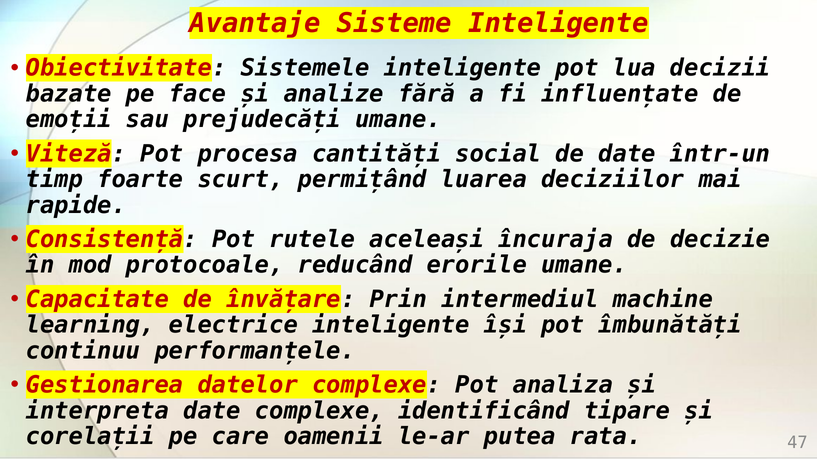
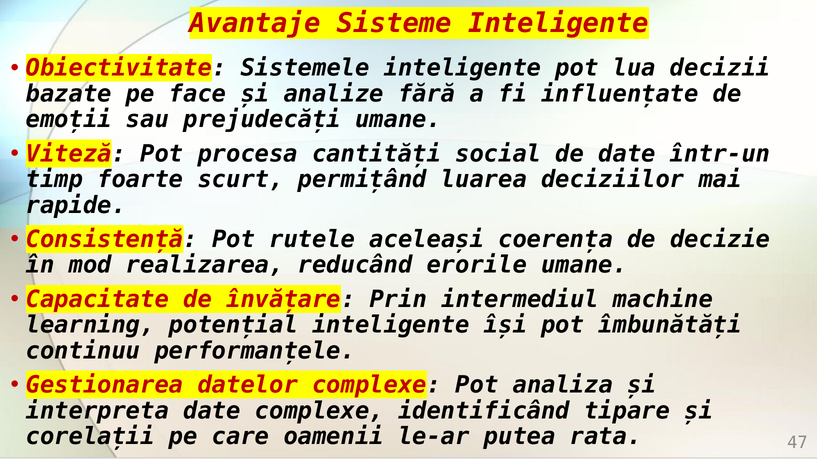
încuraja: încuraja -> coerența (556, 240)
protocoale: protocoale -> realizarea (205, 265)
electrice: electrice -> potențial (233, 325)
